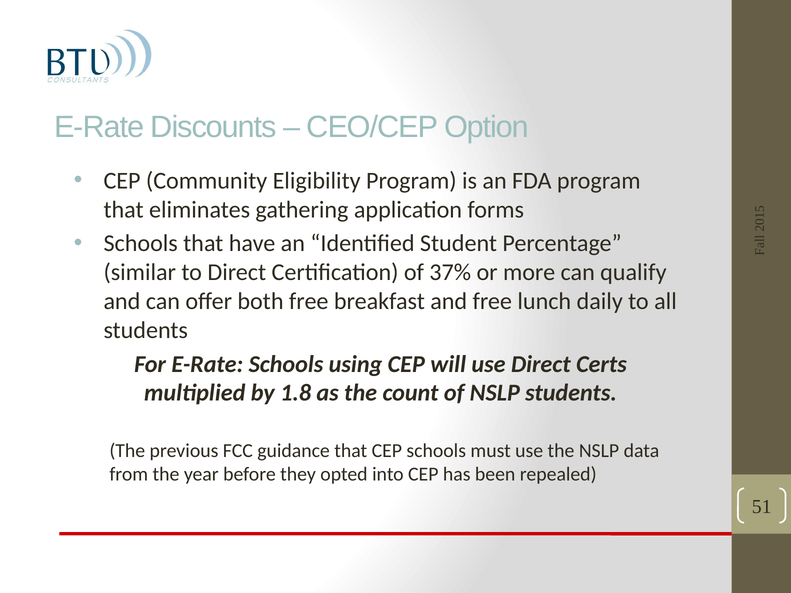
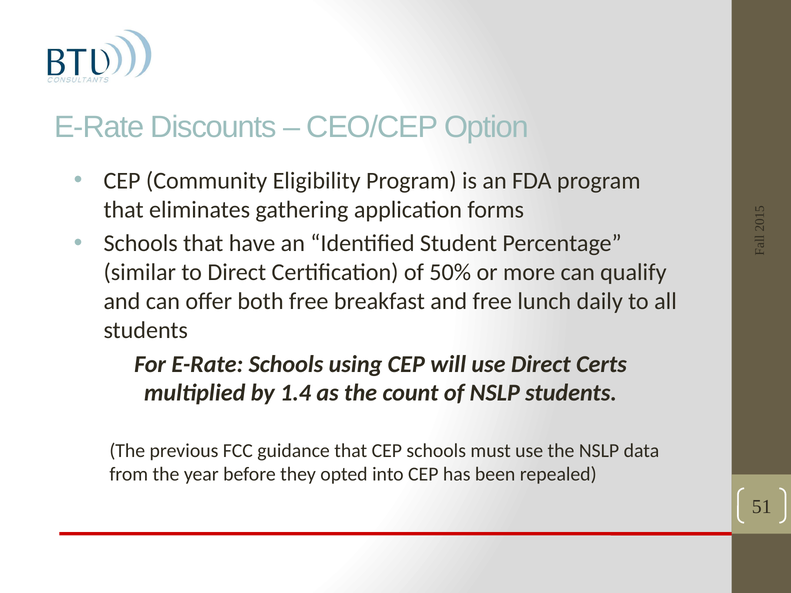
37%: 37% -> 50% (450, 273)
1.8: 1.8 -> 1.4 (296, 393)
